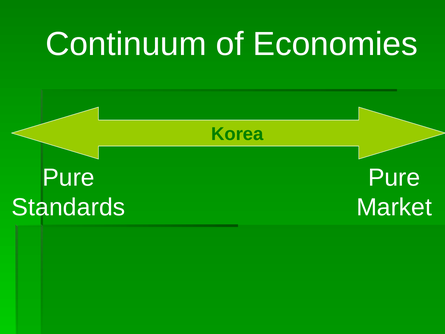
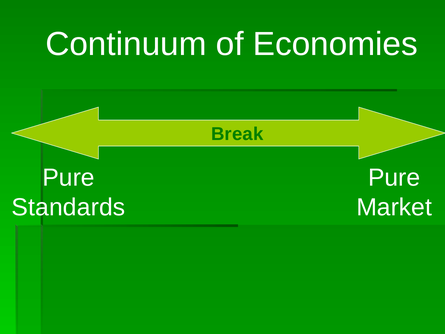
Korea: Korea -> Break (237, 134)
